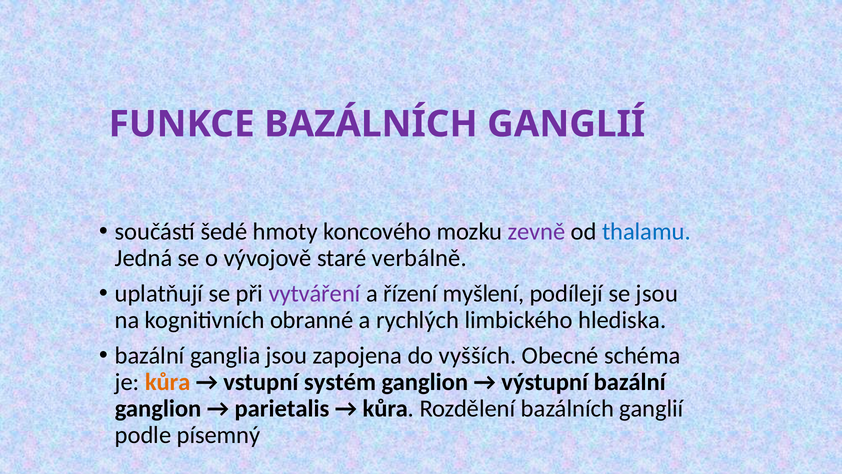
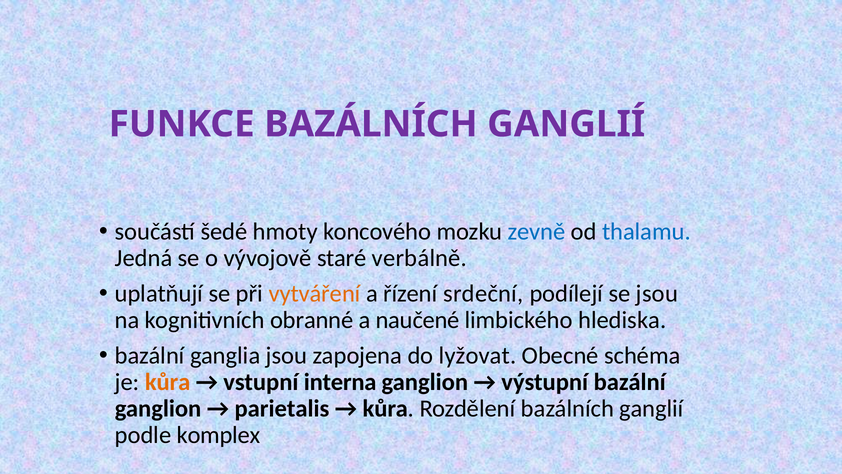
zevně colour: purple -> blue (537, 231)
vytváření colour: purple -> orange (315, 293)
myšlení: myšlení -> srdeční (483, 293)
rychlých: rychlých -> naučené (418, 320)
vyšších: vyšších -> lyžovat (478, 355)
systém: systém -> interna (340, 382)
písemný: písemný -> komplex (219, 435)
